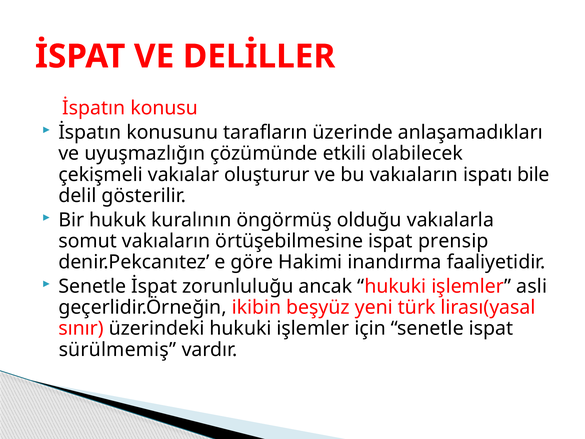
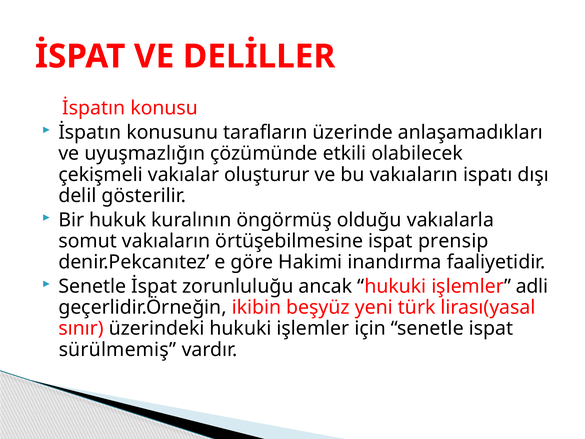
bile: bile -> dışı (533, 174)
asli: asli -> adli (532, 286)
